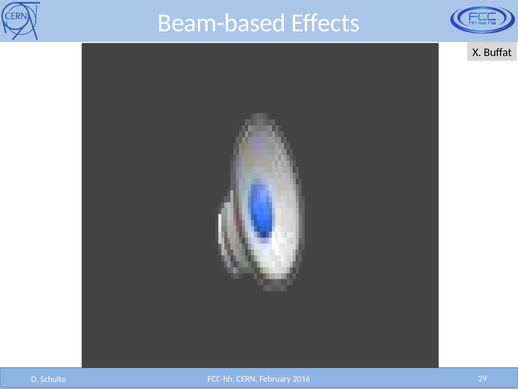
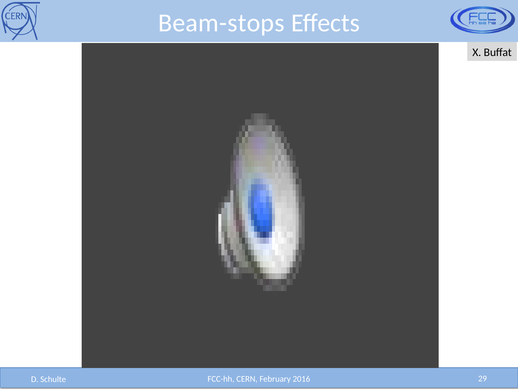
Beam-based: Beam-based -> Beam-stops (221, 23)
